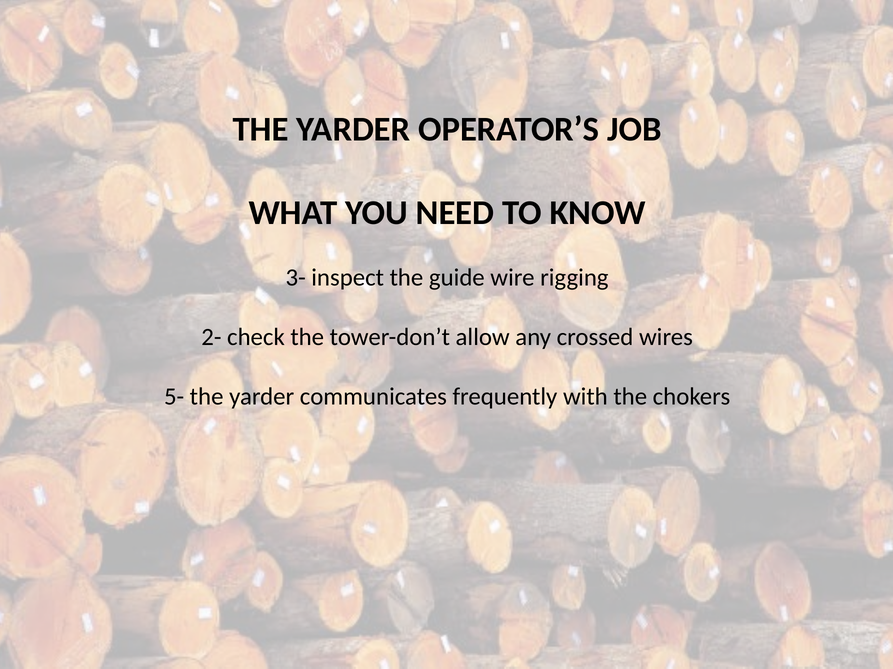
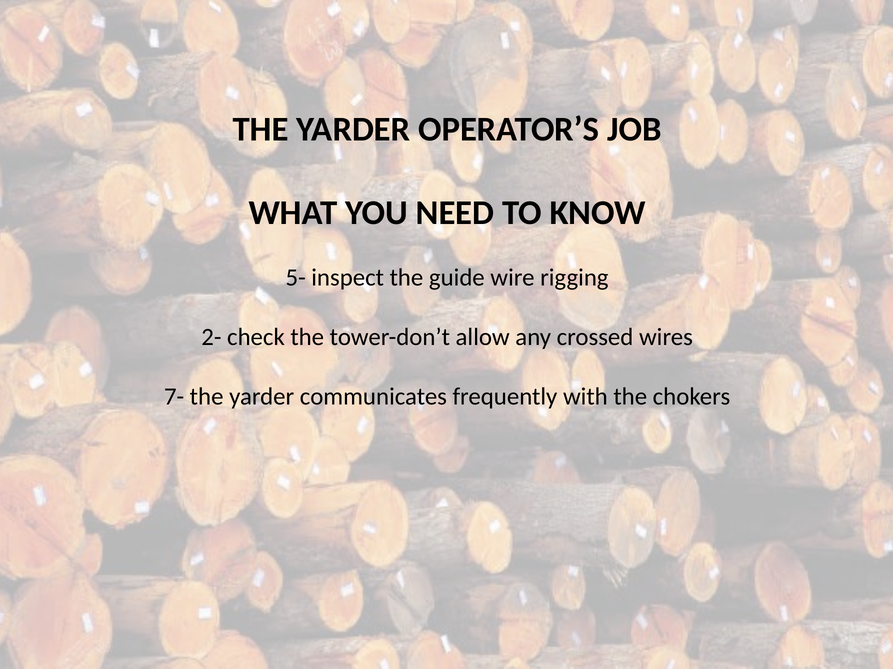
3-: 3- -> 5- (296, 278)
5-: 5- -> 7- (174, 397)
